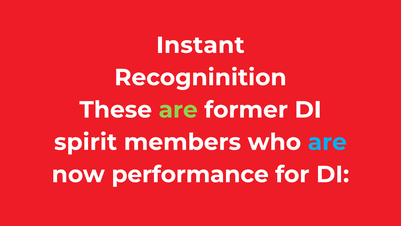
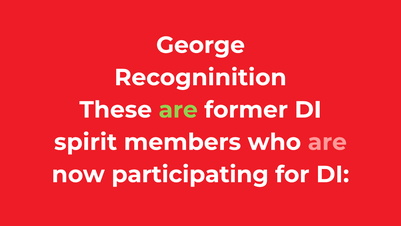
Instant: Instant -> George (201, 45)
are colour: light blue -> pink (327, 142)
performance: performance -> participating (190, 174)
